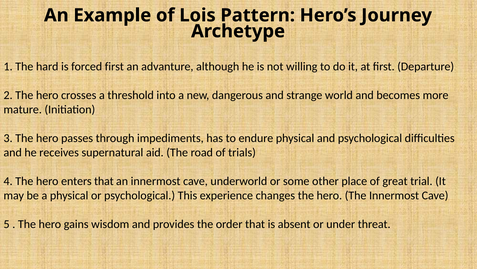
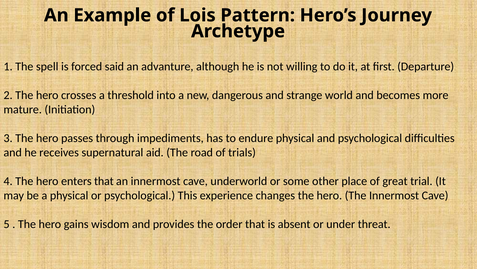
hard: hard -> spell (47, 66)
forced first: first -> said (114, 66)
